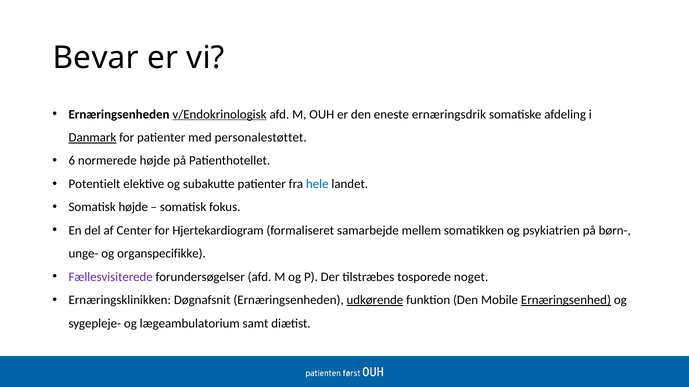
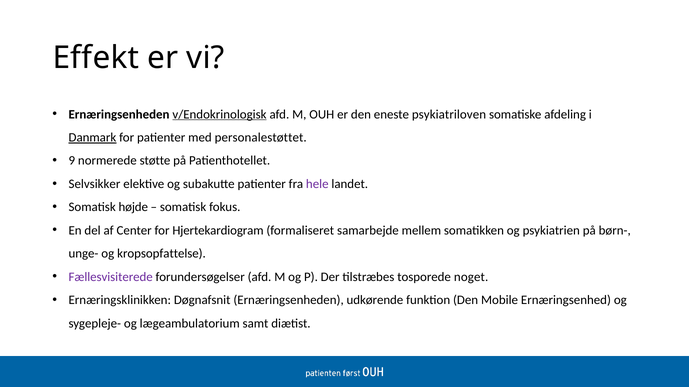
Bevar: Bevar -> Effekt (96, 58)
ernæringsdrik: ernæringsdrik -> psykiatriloven (449, 114)
6: 6 -> 9 (72, 161)
normerede højde: højde -> støtte (155, 161)
Potentielt: Potentielt -> Selvsikker (94, 184)
hele colour: blue -> purple (317, 184)
organspecifikke: organspecifikke -> kropsopfattelse (162, 254)
udkørende underline: present -> none (375, 300)
Ernæringsenhed underline: present -> none (566, 300)
